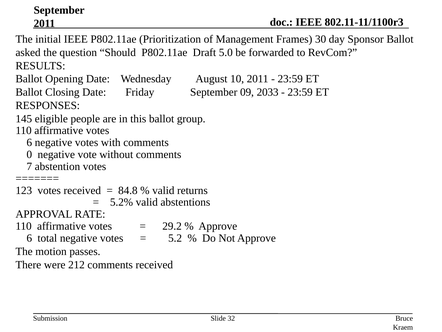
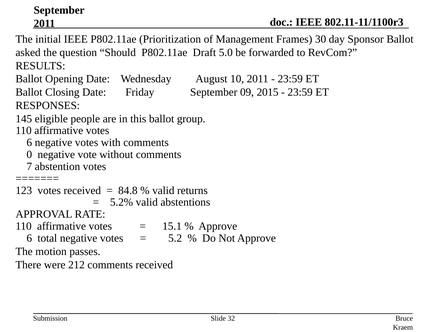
2033: 2033 -> 2015 (268, 92)
29.2: 29.2 -> 15.1 (172, 226)
